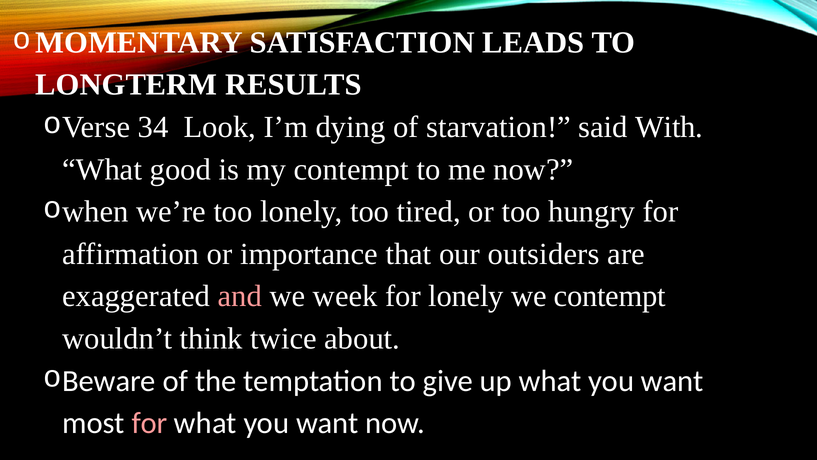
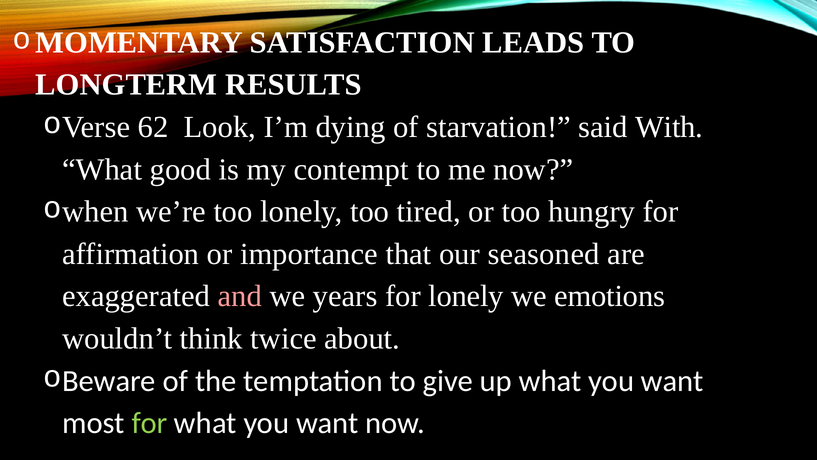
34: 34 -> 62 (153, 127)
outsiders: outsiders -> seasoned (544, 254)
week: week -> years (345, 296)
we contempt: contempt -> emotions (610, 296)
for colour: pink -> light green (149, 423)
